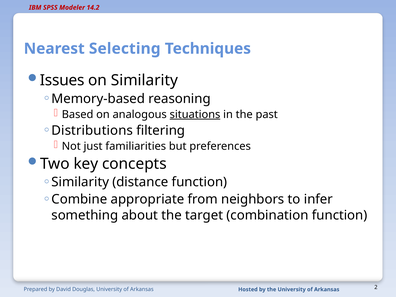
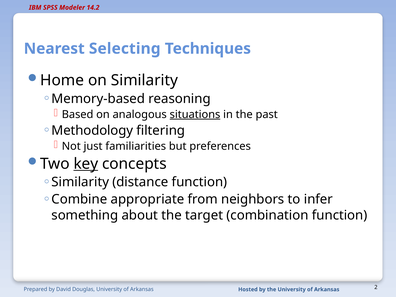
Issues: Issues -> Home (62, 80)
Distributions: Distributions -> Methodology (92, 130)
key underline: none -> present (86, 164)
